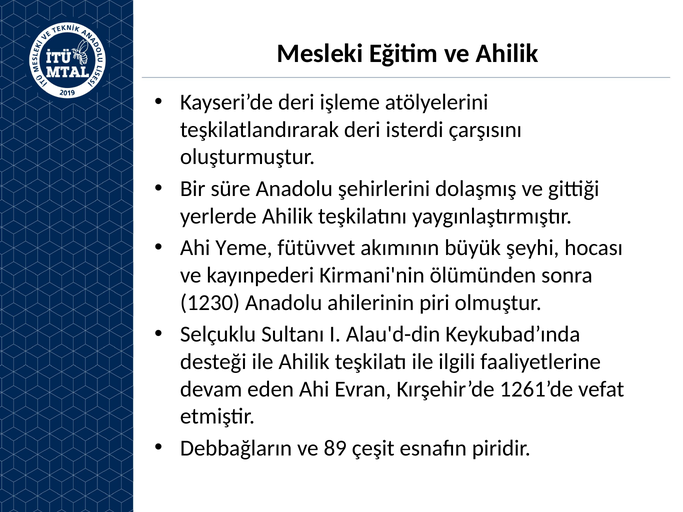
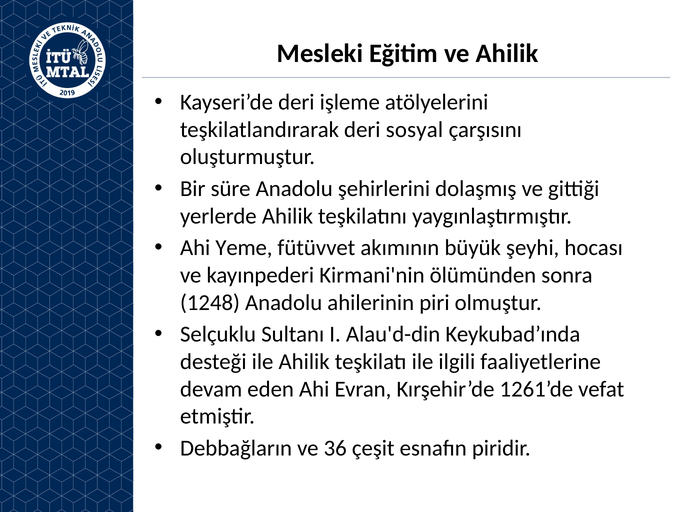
isterdi: isterdi -> sosyal (415, 130)
1230: 1230 -> 1248 (210, 303)
89: 89 -> 36 (335, 448)
